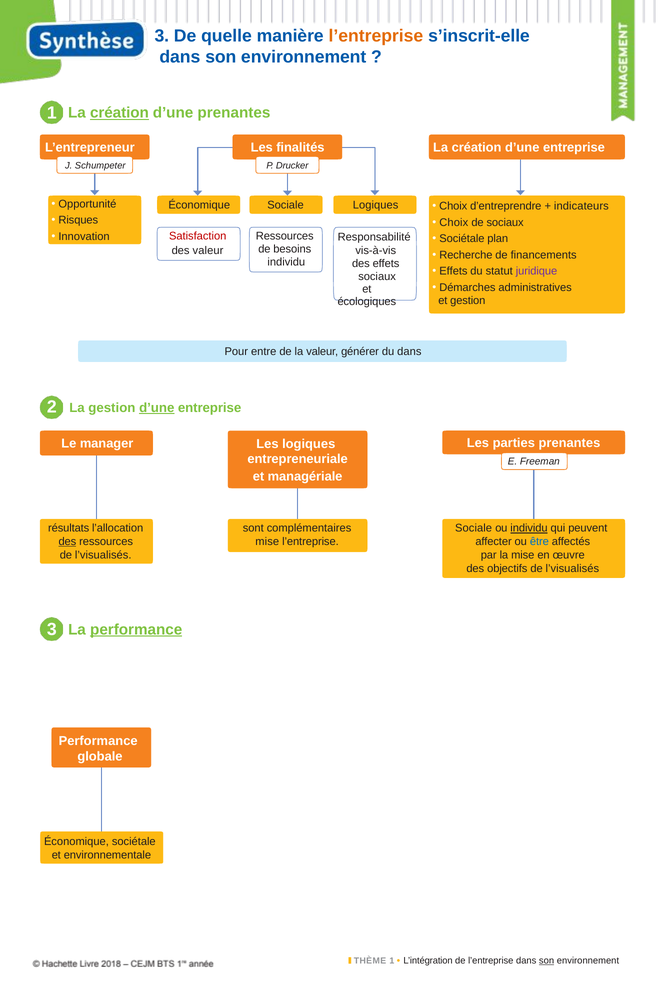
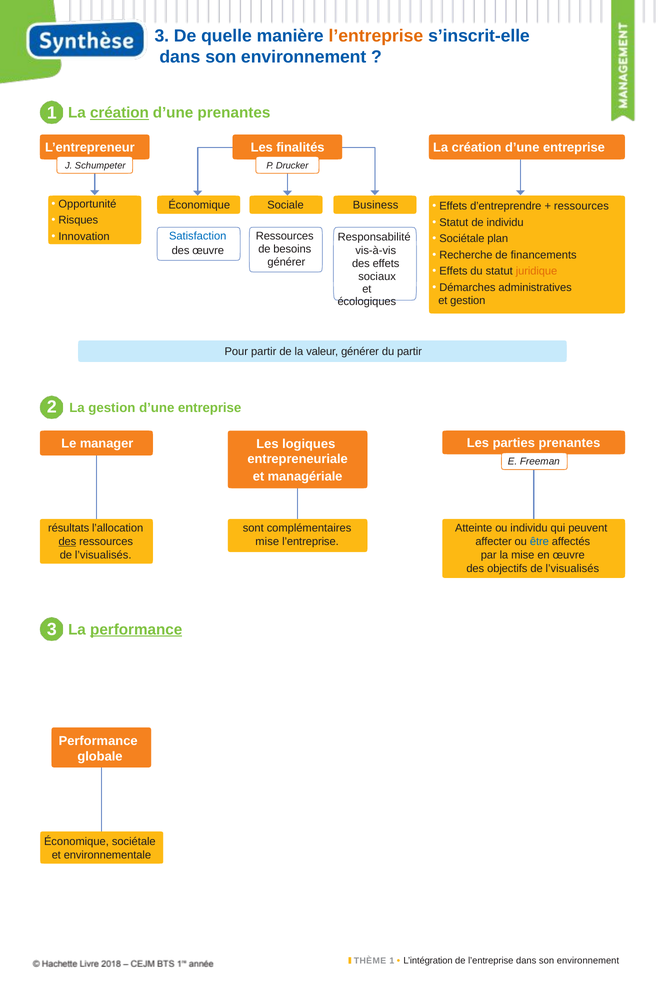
Sociale Logiques: Logiques -> Business (376, 205)
Choix: Choix -> Effets (453, 206)
indicateurs: indicateurs -> ressources (581, 206)
Choix: Choix -> Statut (454, 223)
de sociaux: sociaux -> individu (505, 223)
Satisfaction colour: red -> blue (198, 236)
des valeur: valeur -> œuvre (208, 251)
individu: individu -> générer (286, 262)
juridique colour: purple -> orange (537, 271)
Pour entre: entre -> partir (264, 352)
du dans: dans -> partir (409, 352)
d’une underline: present -> none (157, 408)
Sociale: Sociale -> Atteinte (474, 529)
individu underline: present -> none (529, 529)
son underline: present -> none (547, 961)
